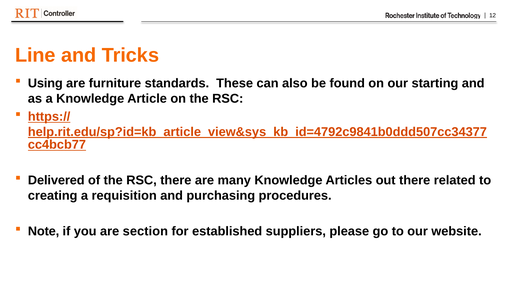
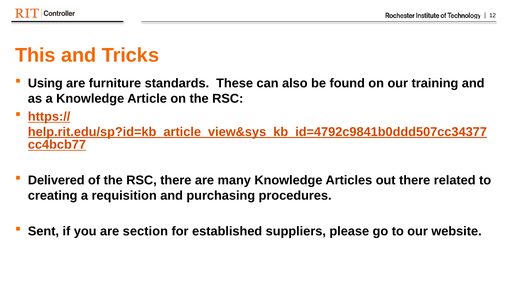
Line: Line -> This (35, 55)
starting: starting -> training (435, 83)
Note: Note -> Sent (43, 231)
